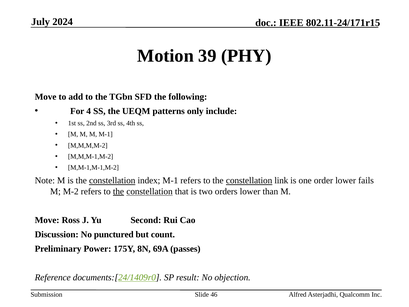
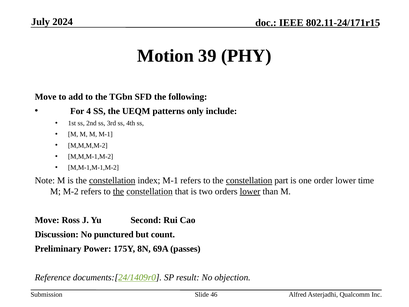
link: link -> part (281, 180)
fails: fails -> time (366, 180)
lower underline: none -> present (250, 191)
